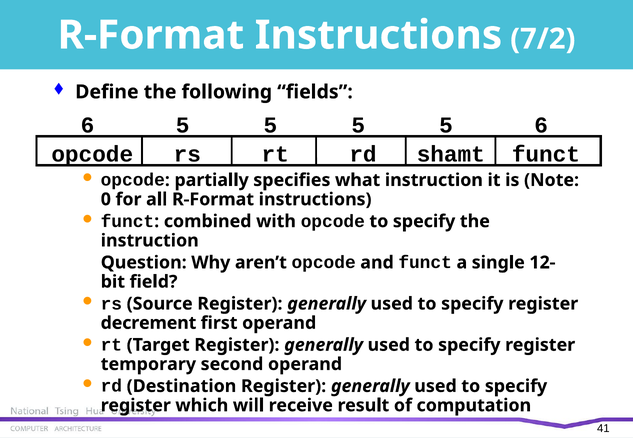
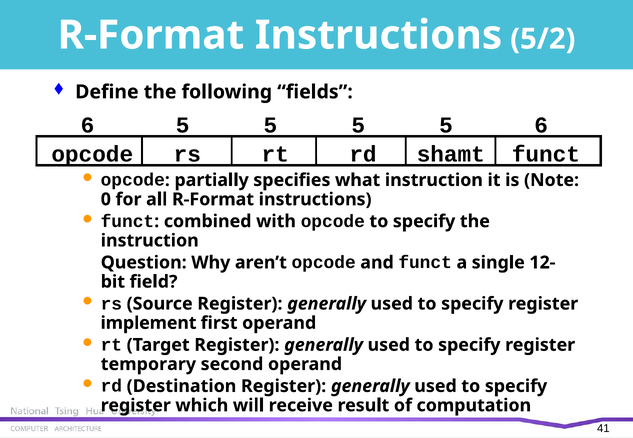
7/2: 7/2 -> 5/2 (543, 39)
decrement: decrement -> implement (148, 323)
